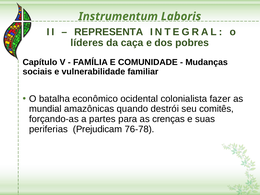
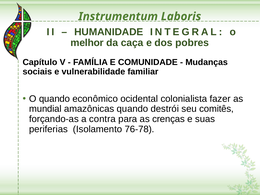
REPRESENTA: REPRESENTA -> HUMANIDADE (109, 32)
líderes: líderes -> melhor (87, 43)
O batalha: batalha -> quando (54, 99)
partes: partes -> contra (102, 119)
Prejudicam: Prejudicam -> Isolamento (98, 129)
